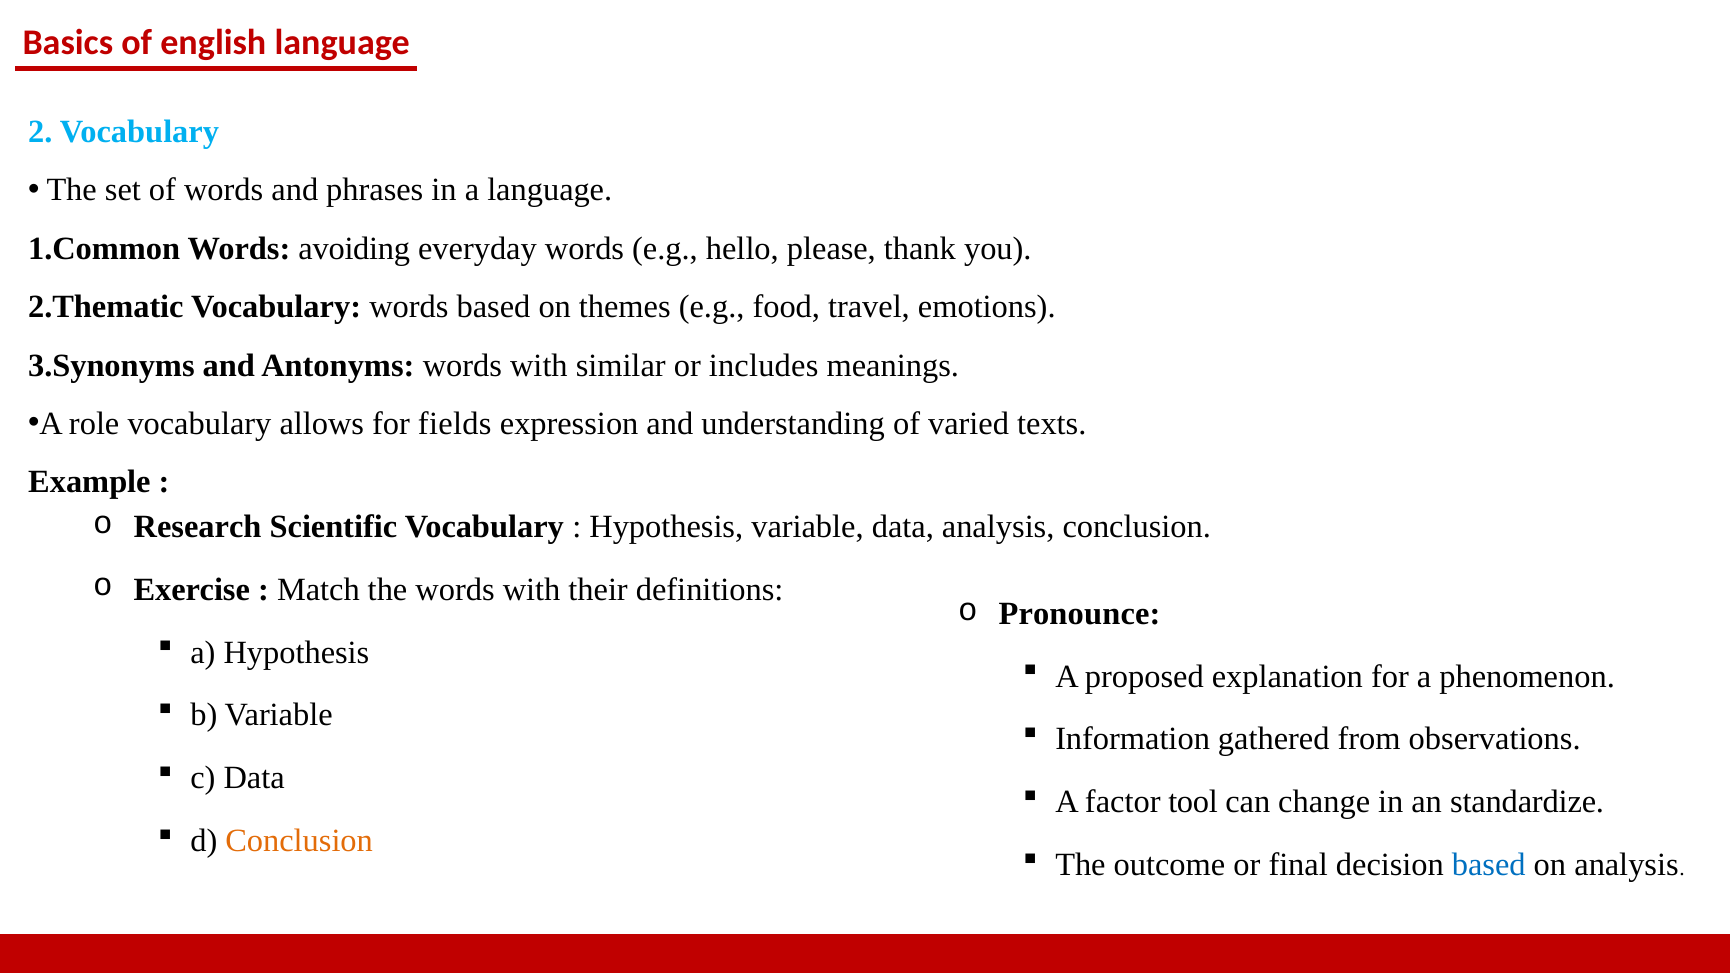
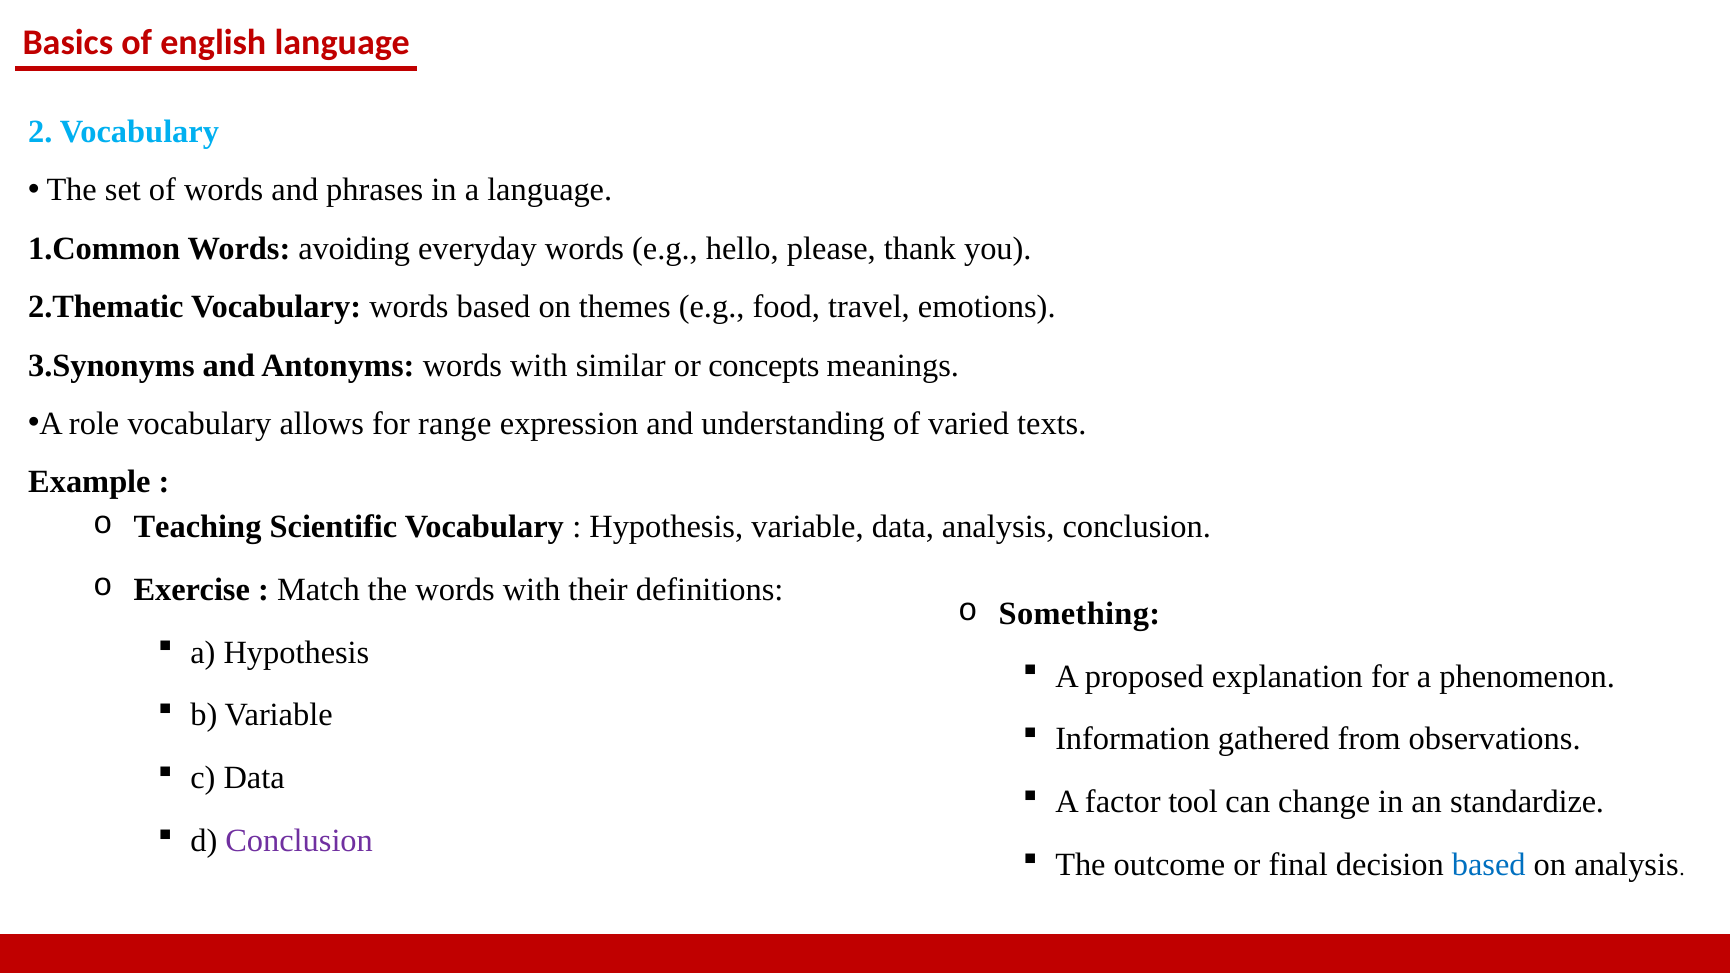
includes: includes -> concepts (764, 365)
fields: fields -> range (455, 424)
Research: Research -> Teaching (198, 527)
Pronounce: Pronounce -> Something (1079, 614)
Conclusion colour: orange -> purple (299, 841)
